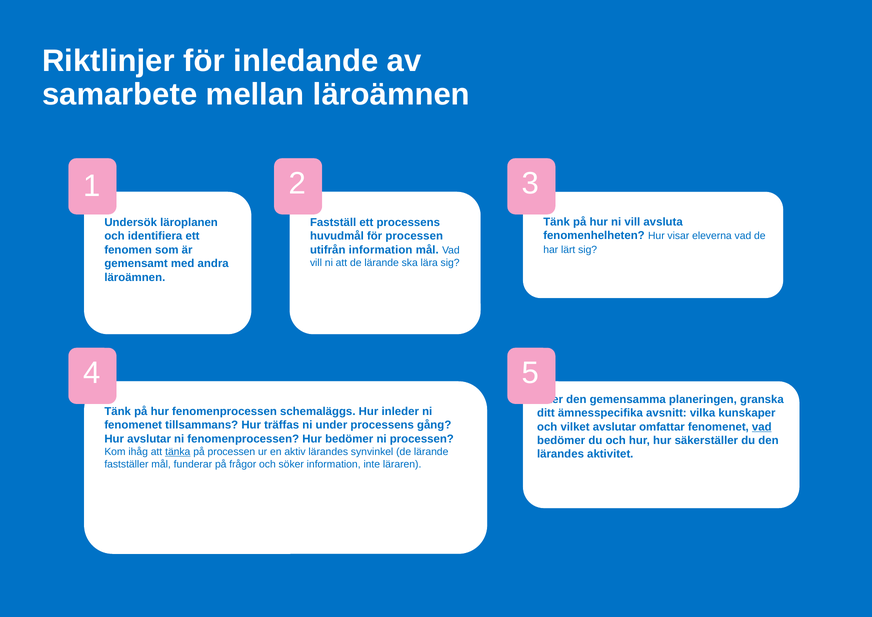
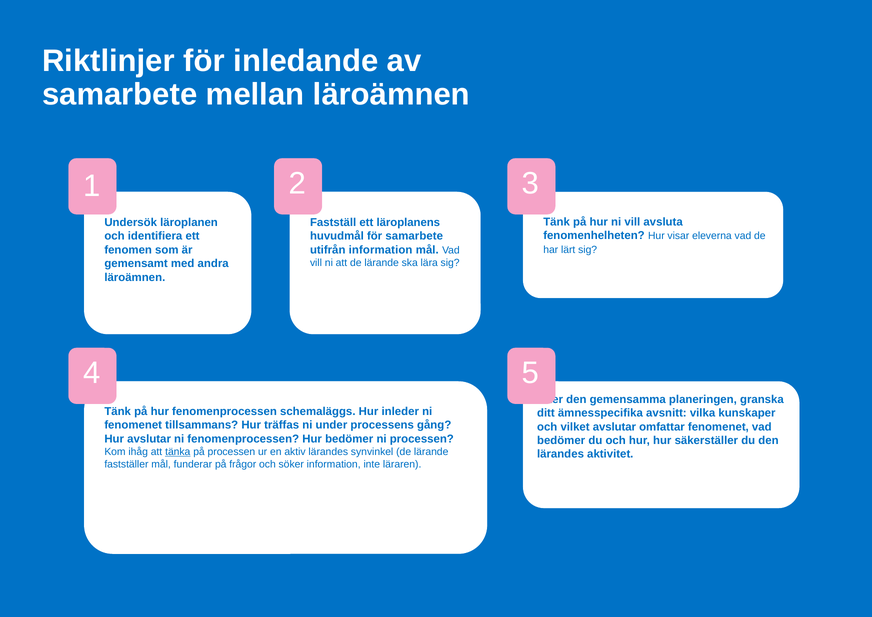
ett processens: processens -> läroplanens (408, 222)
för processen: processen -> samarbete (414, 236)
vad underline: present -> none (762, 427)
